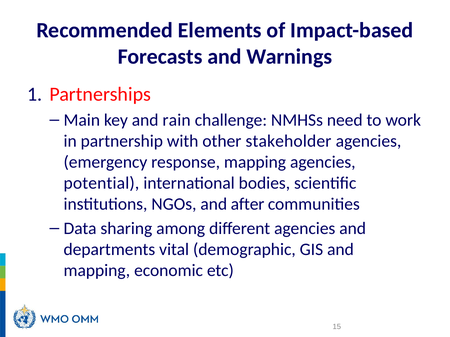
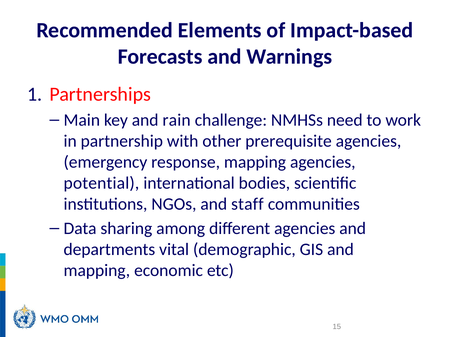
stakeholder: stakeholder -> prerequisite (289, 141)
after: after -> staff (247, 204)
